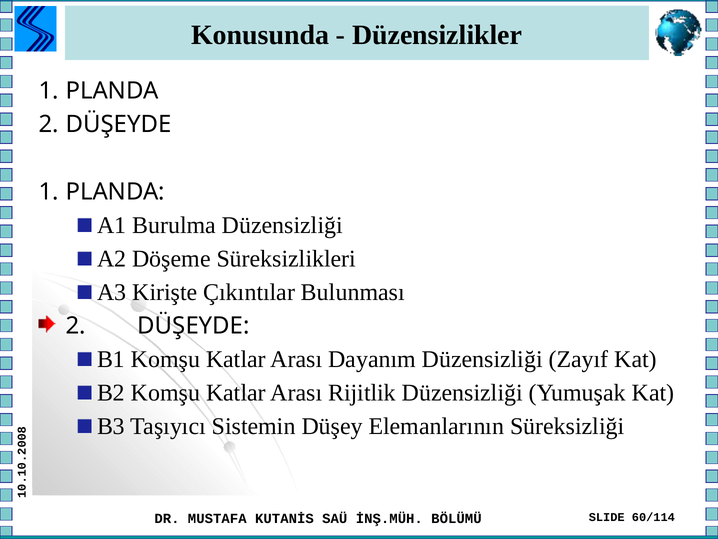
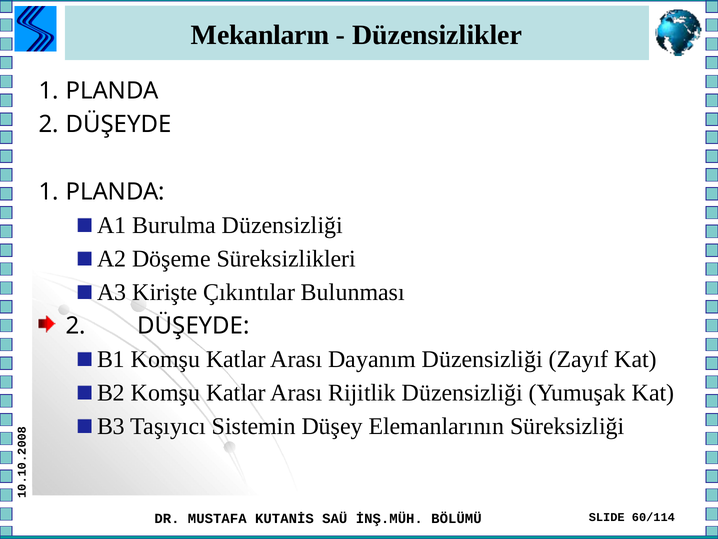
Konusunda: Konusunda -> Mekanların (260, 35)
